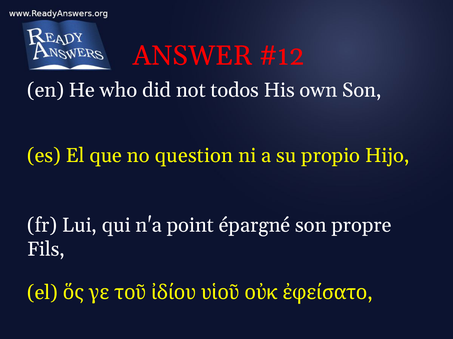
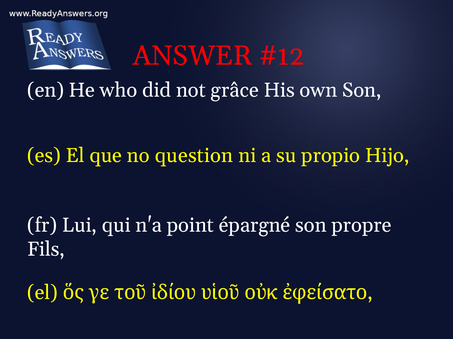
todos: todos -> grâce (235, 90)
